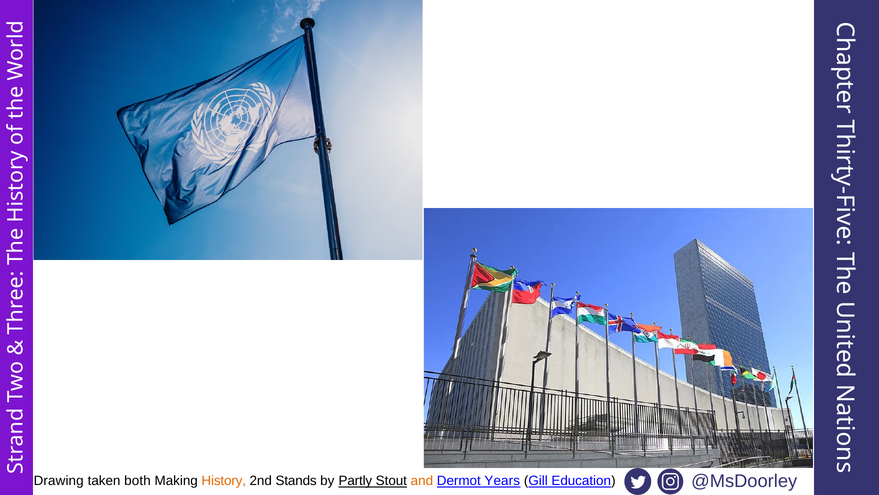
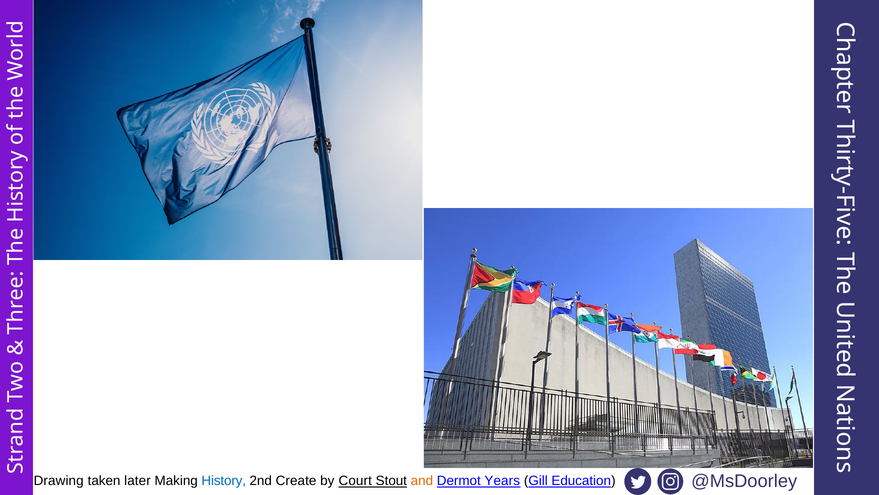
both: both -> later (137, 480)
History colour: orange -> blue (224, 480)
Stands: Stands -> Create (296, 480)
Partly: Partly -> Court (355, 480)
